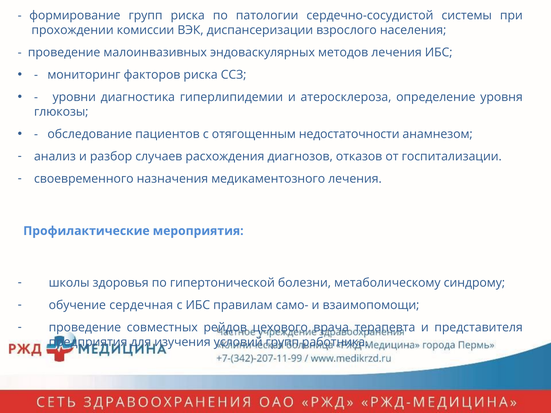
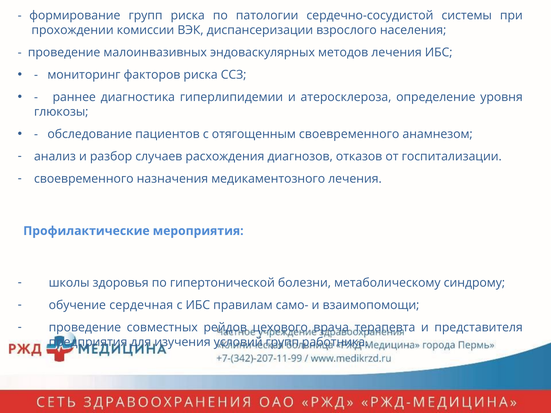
уровни: уровни -> раннее (74, 97)
отягощенным недостаточности: недостаточности -> своевременного (349, 134)
